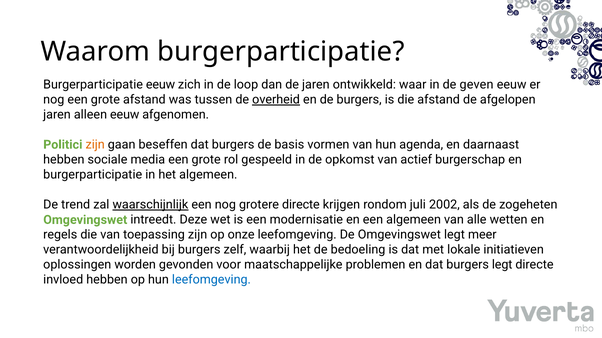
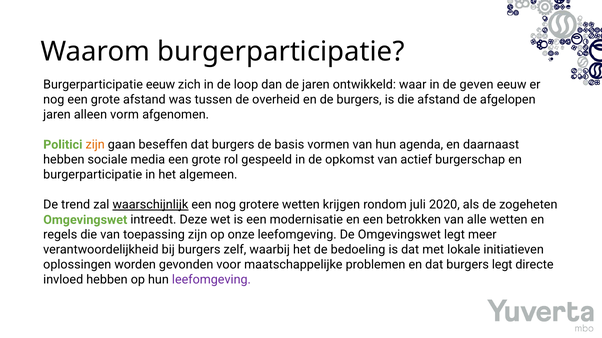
overheid underline: present -> none (276, 100)
alleen eeuw: eeuw -> vorm (125, 115)
grotere directe: directe -> wetten (301, 205)
2002: 2002 -> 2020 (444, 205)
een algemeen: algemeen -> betrokken (414, 220)
leefomgeving colour: blue -> purple (211, 280)
